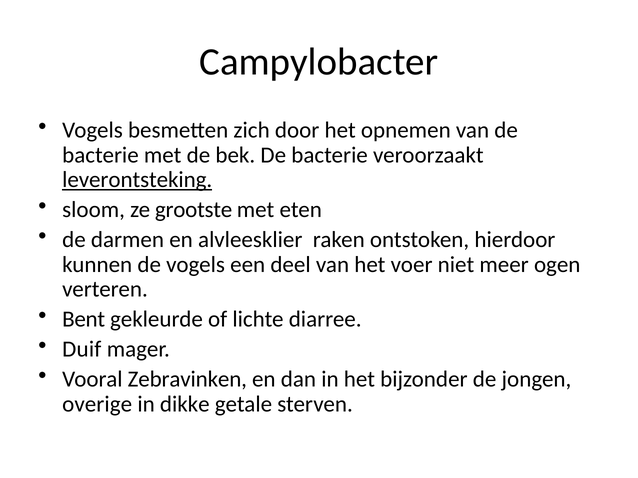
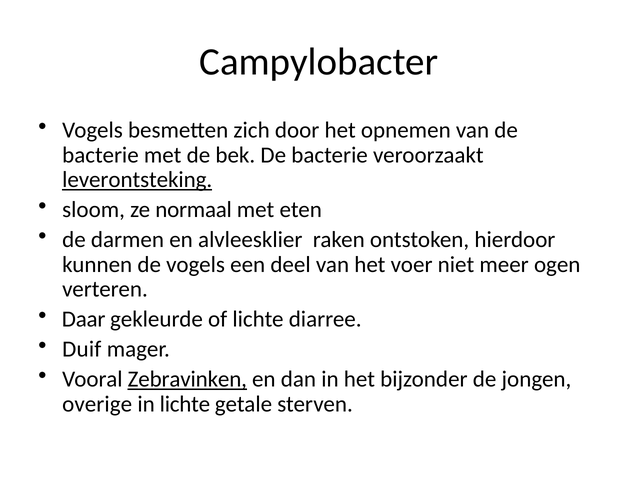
grootste: grootste -> normaal (194, 210)
Bent: Bent -> Daar (84, 320)
Zebravinken underline: none -> present (187, 380)
in dikke: dikke -> lichte (185, 404)
